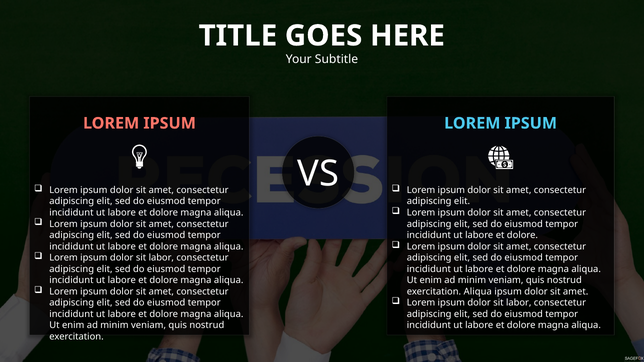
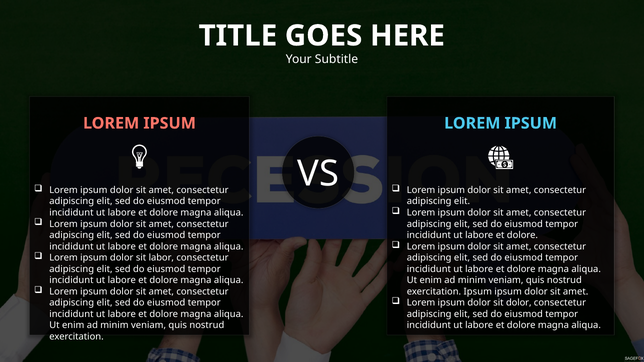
exercitation Aliqua: Aliqua -> Ipsum (478, 292)
labor: labor -> dolor (519, 303)
